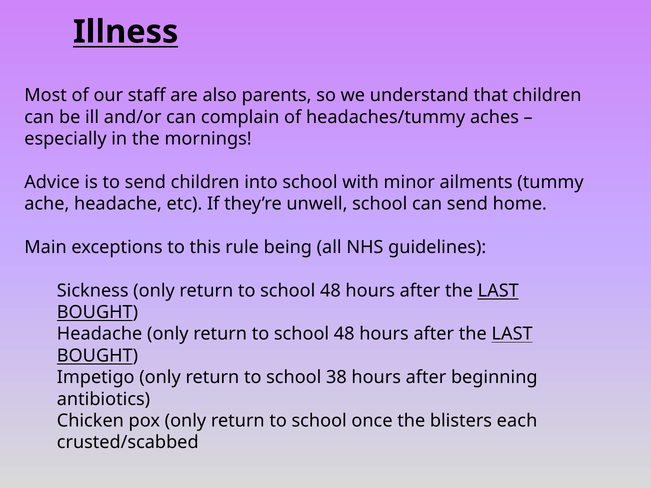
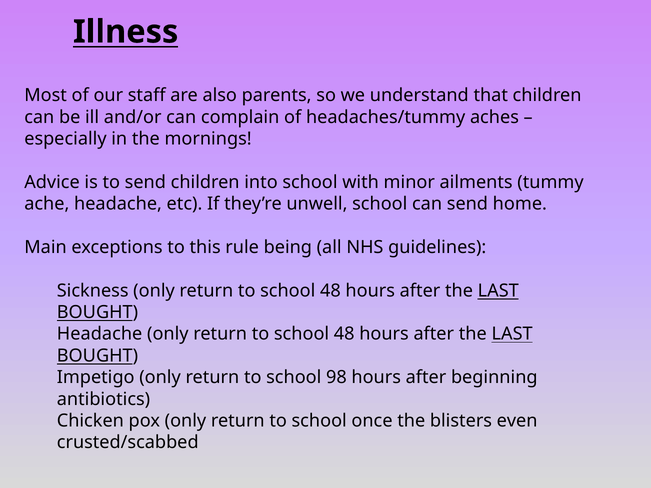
38: 38 -> 98 (336, 378)
each: each -> even (517, 421)
